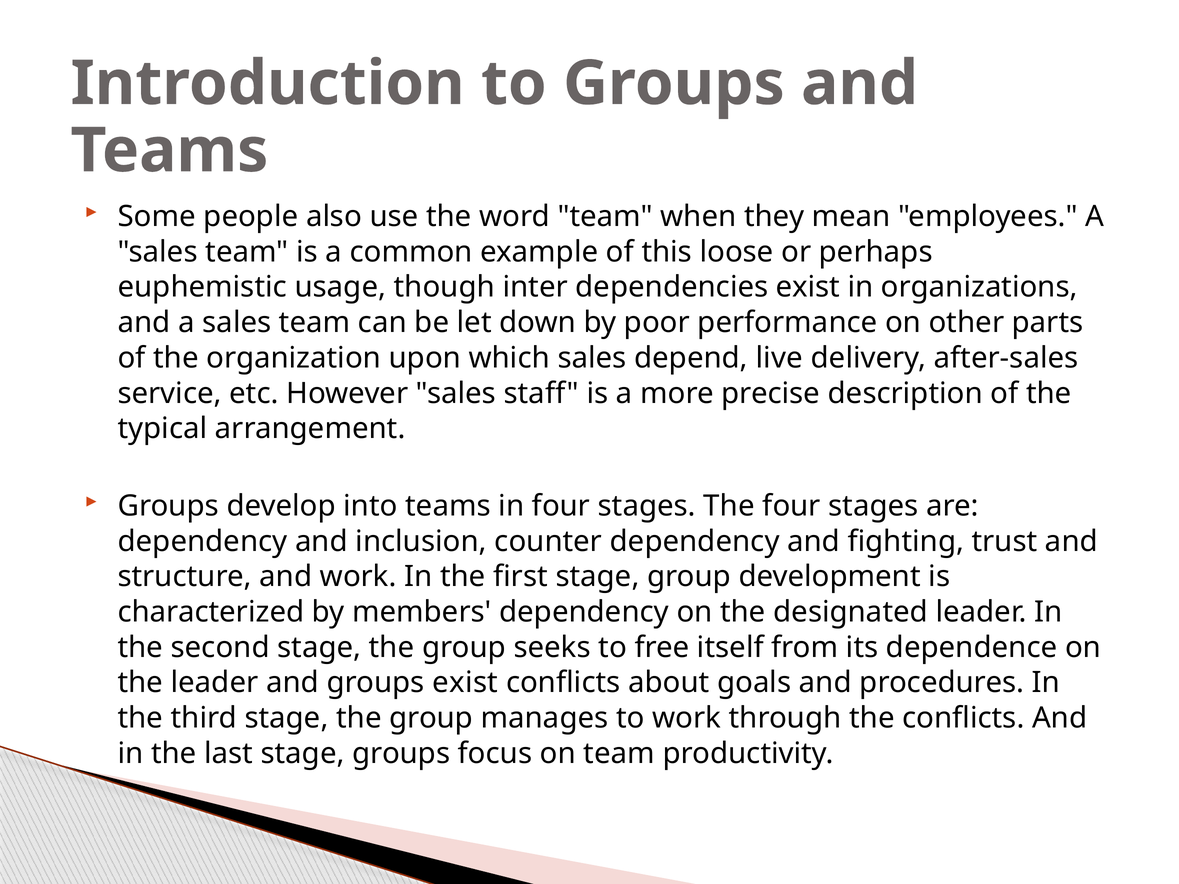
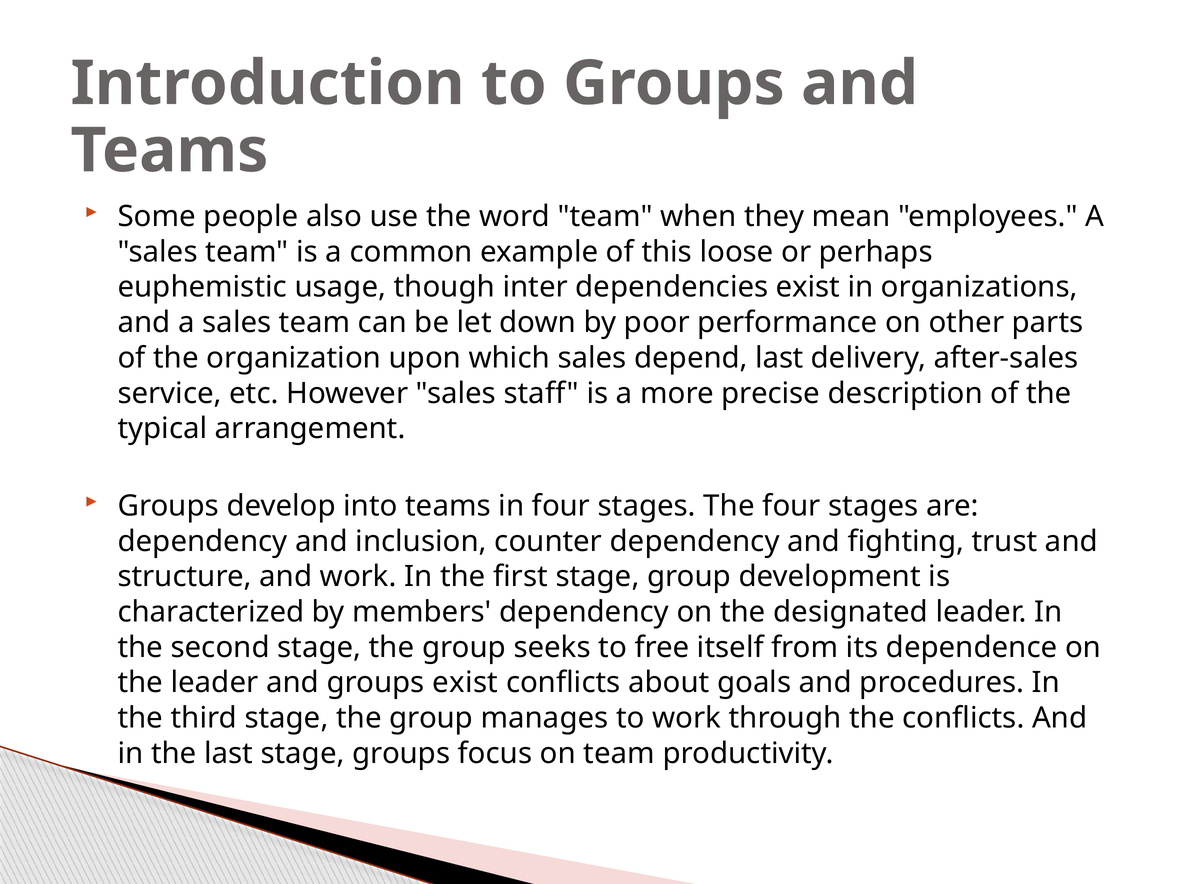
depend live: live -> last (780, 358)
